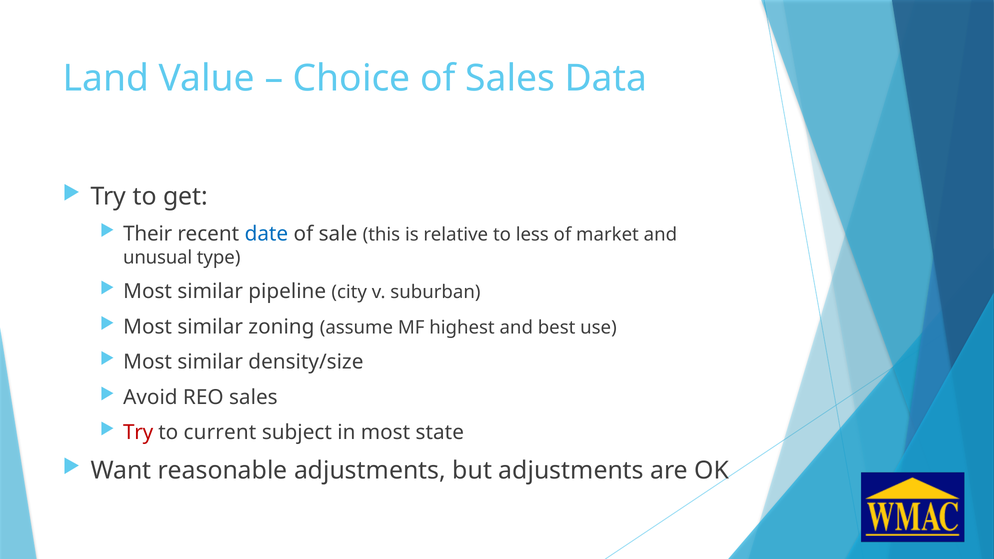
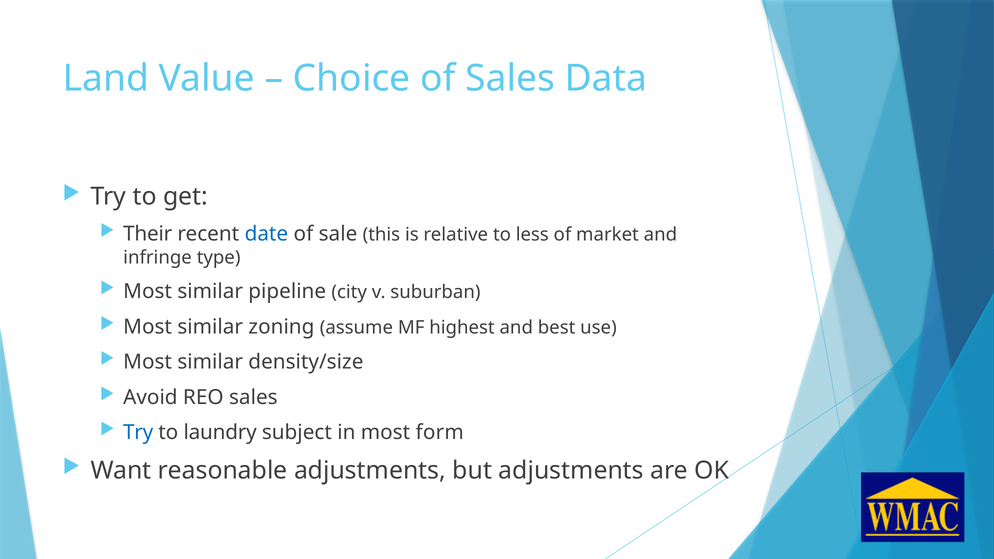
unusual: unusual -> infringe (158, 257)
Try colour: red -> blue (138, 433)
current: current -> laundry (220, 433)
state: state -> form (440, 433)
